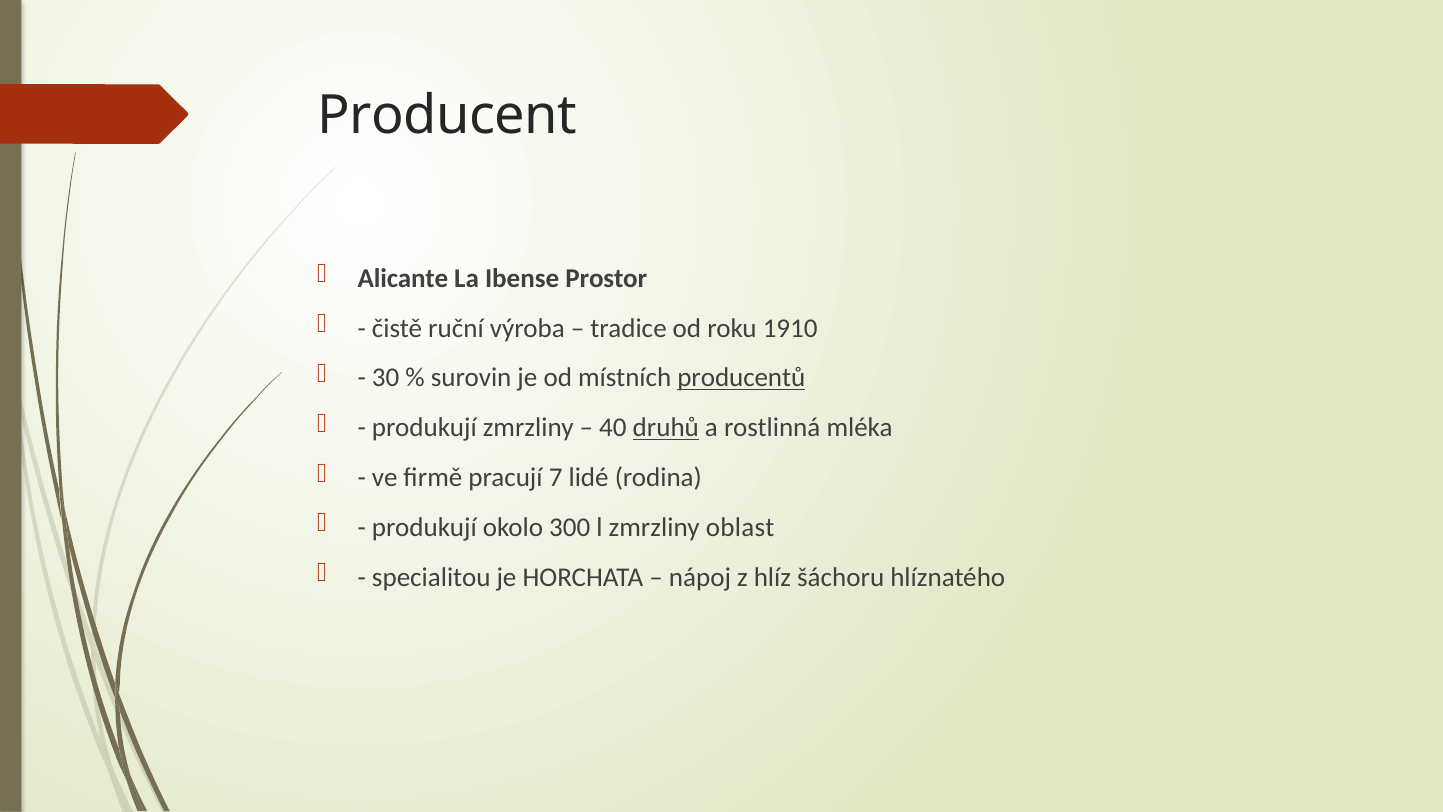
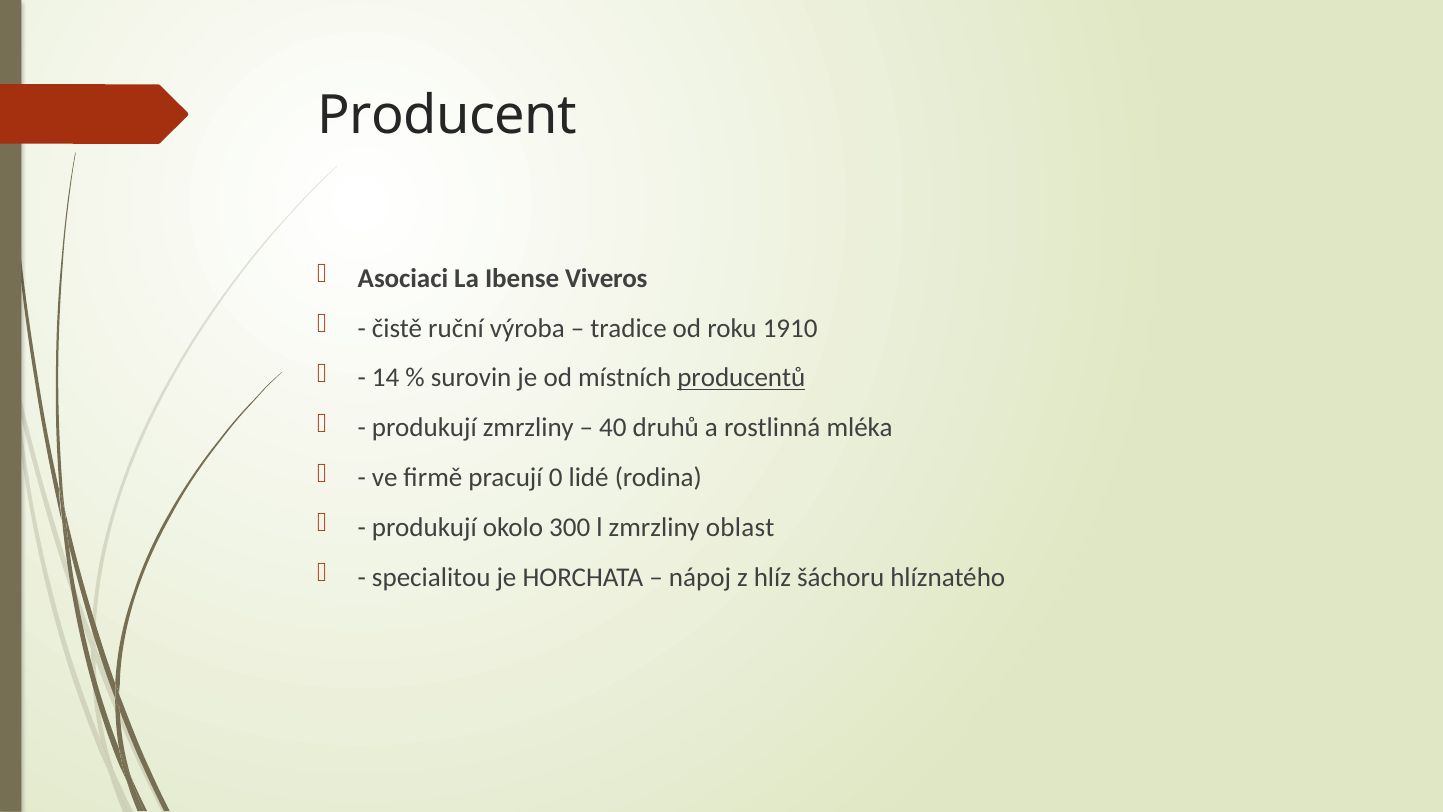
Alicante: Alicante -> Asociaci (403, 278)
Prostor: Prostor -> Viveros (606, 278)
30: 30 -> 14 (386, 378)
druhů underline: present -> none (666, 428)
7: 7 -> 0 (556, 477)
